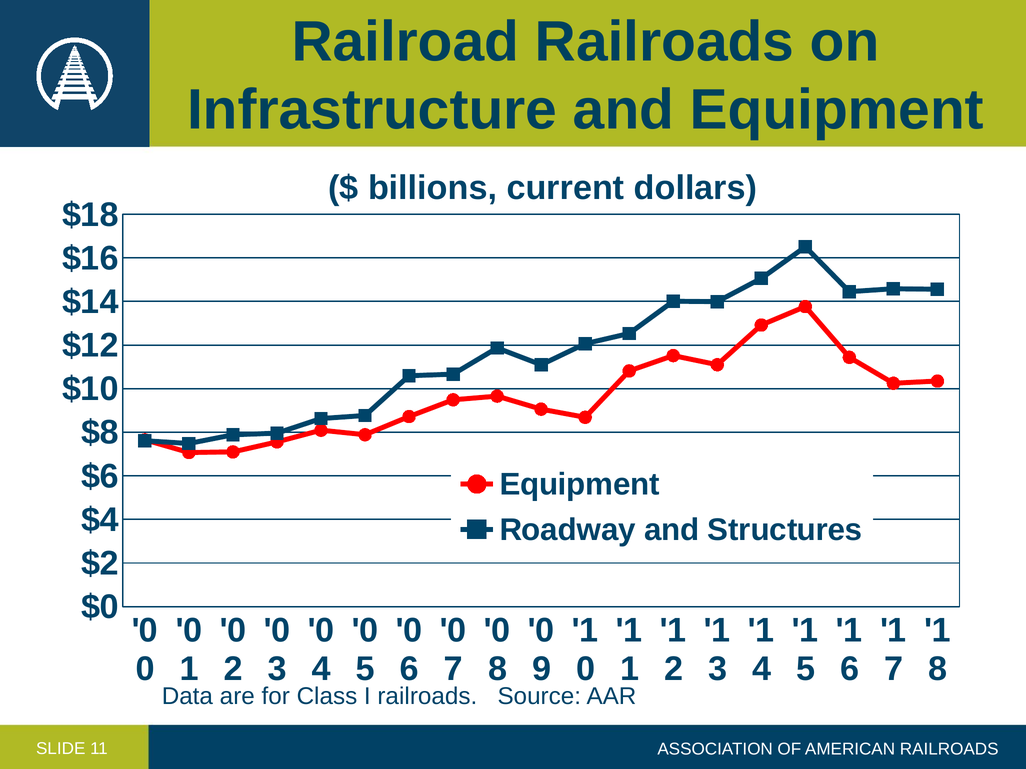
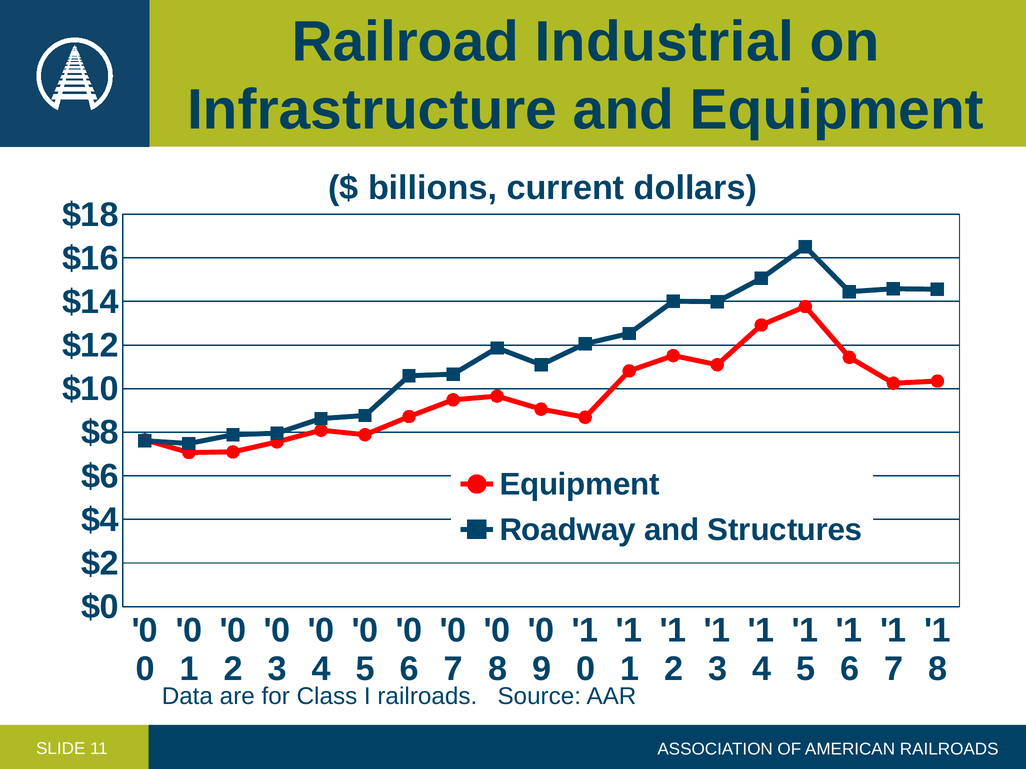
Railroad Railroads: Railroads -> Industrial (664, 42)
